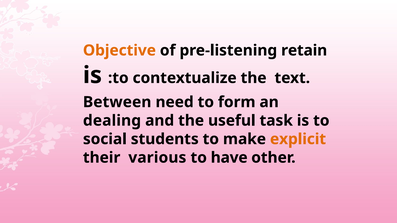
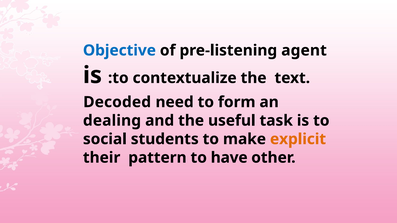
Objective colour: orange -> blue (119, 50)
retain: retain -> agent (304, 50)
Between: Between -> Decoded (117, 102)
various: various -> pattern (157, 158)
